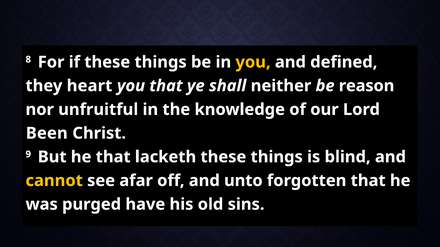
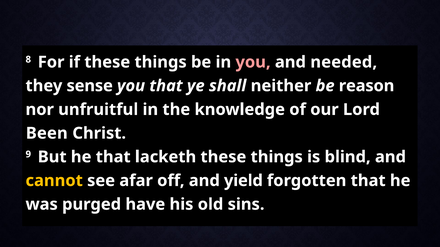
you colour: yellow -> pink (253, 62)
defined: defined -> needed (344, 62)
heart: heart -> sense (90, 86)
unto: unto -> yield (243, 181)
